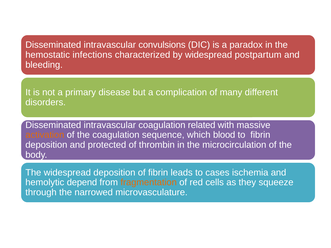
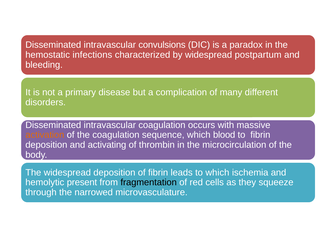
related: related -> occurs (202, 125)
protected: protected -> activating (107, 145)
to cases: cases -> which (217, 173)
depend: depend -> present (82, 183)
fragmentation colour: orange -> black (149, 183)
